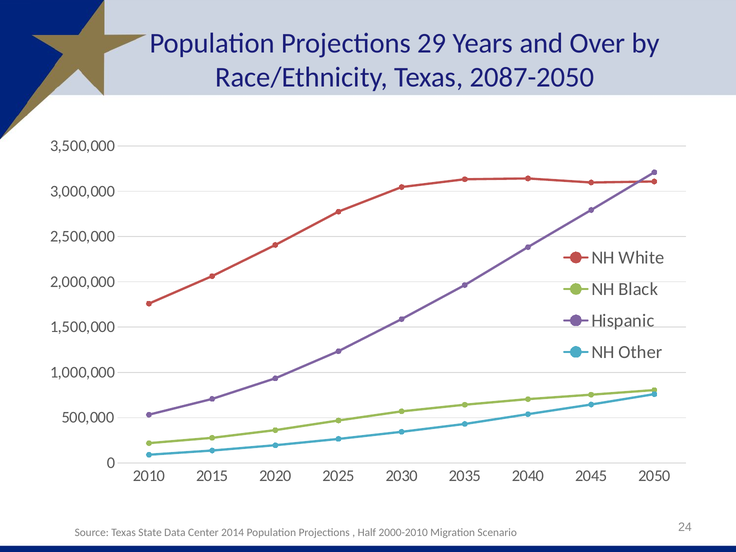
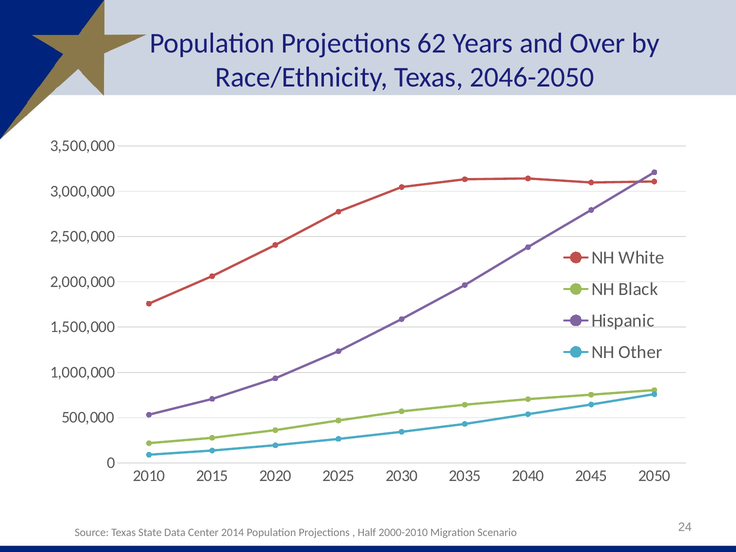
29: 29 -> 62 (432, 43)
2087-2050: 2087-2050 -> 2046-2050 (532, 77)
